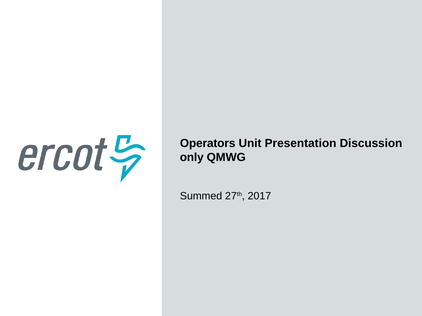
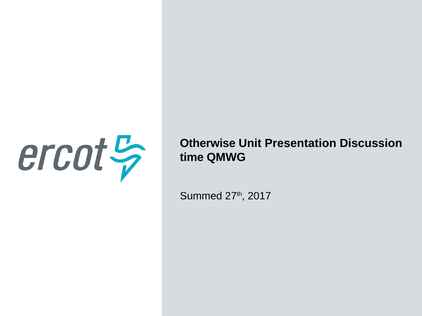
Operators: Operators -> Otherwise (208, 144)
only: only -> time (192, 158)
